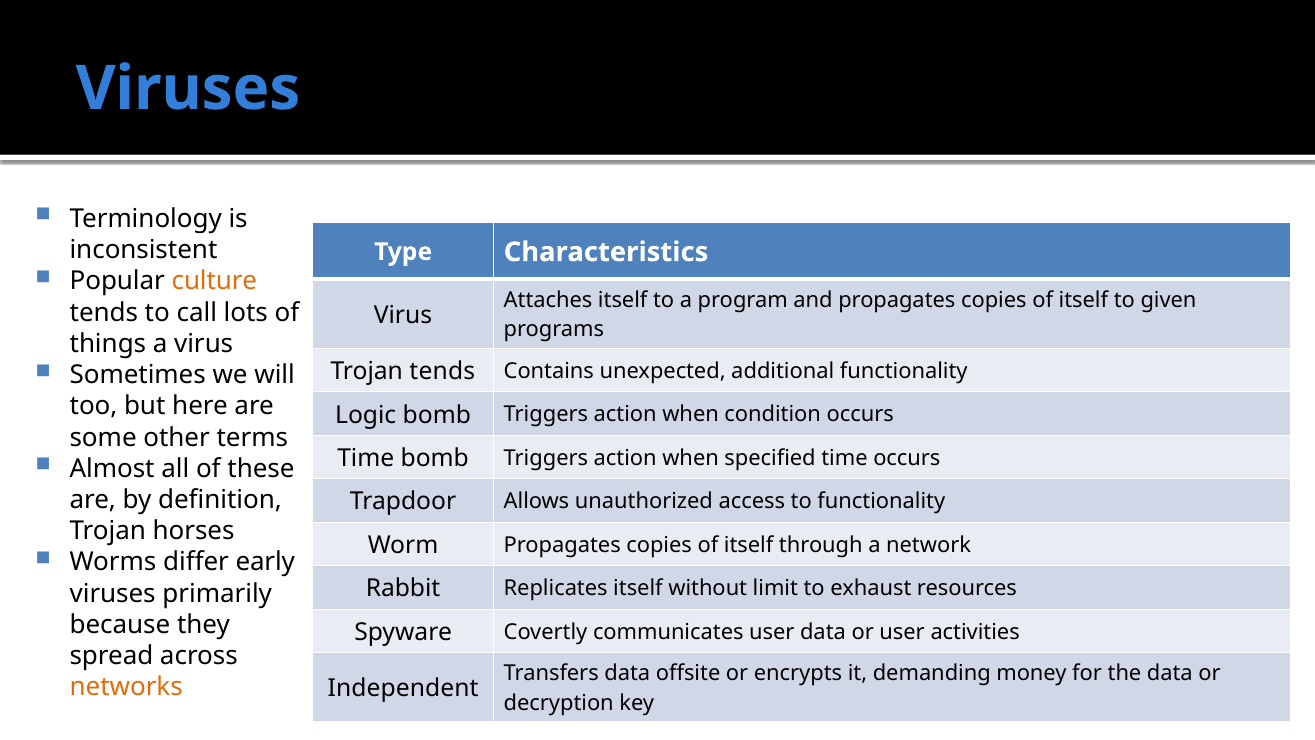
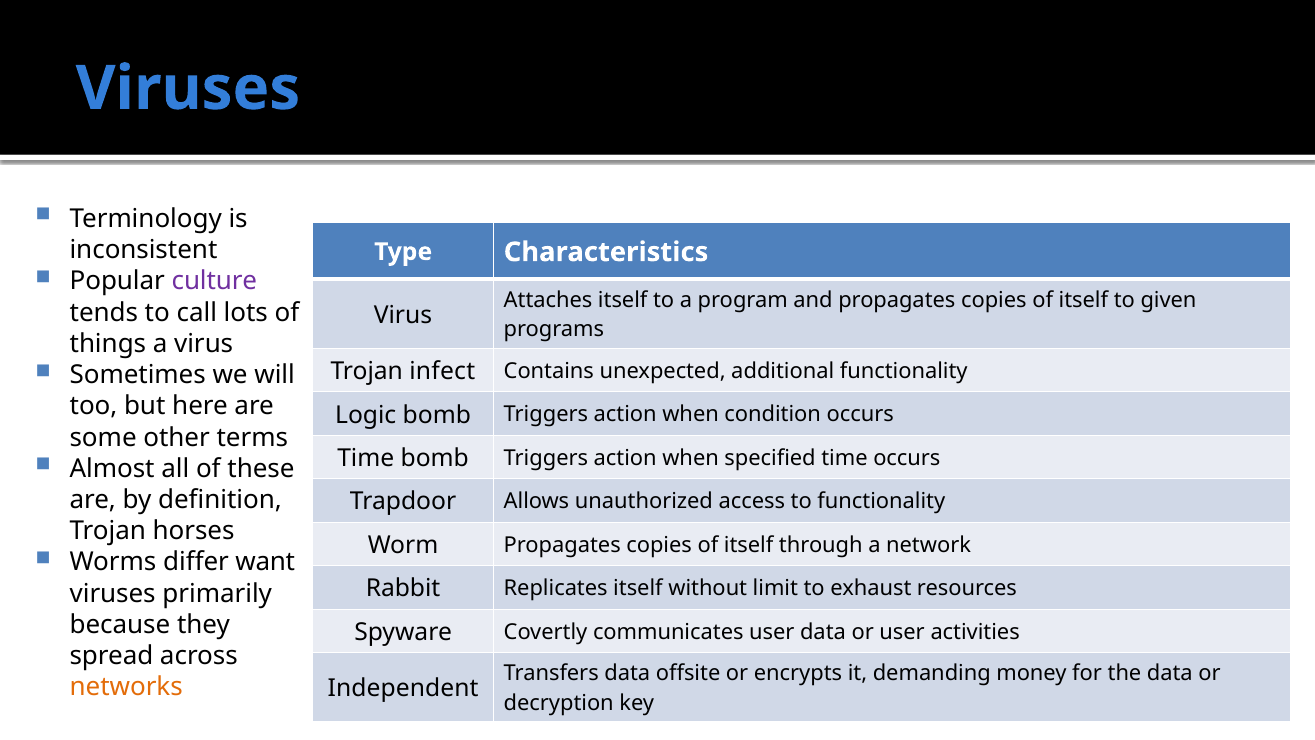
culture colour: orange -> purple (214, 281)
Trojan tends: tends -> infect (442, 371)
early: early -> want (265, 562)
